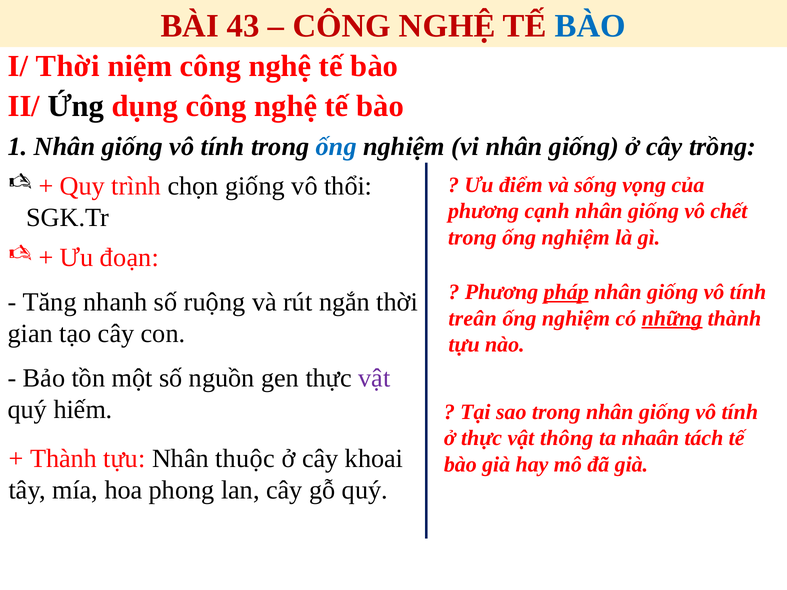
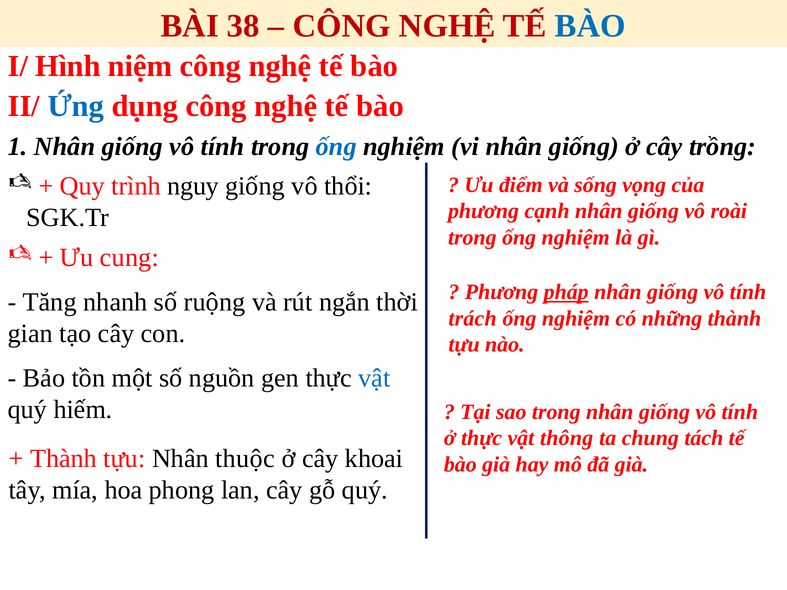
43: 43 -> 38 (243, 26)
I/ Thời: Thời -> Hình (68, 66)
Ứng colour: black -> blue (76, 106)
chọn: chọn -> nguy (193, 186)
chết: chết -> roài (729, 211)
đoạn: đoạn -> cung (129, 258)
treân: treân -> trách (473, 319)
những underline: present -> none (672, 319)
vật colour: purple -> blue (374, 378)
nhaân: nhaân -> chung (650, 438)
